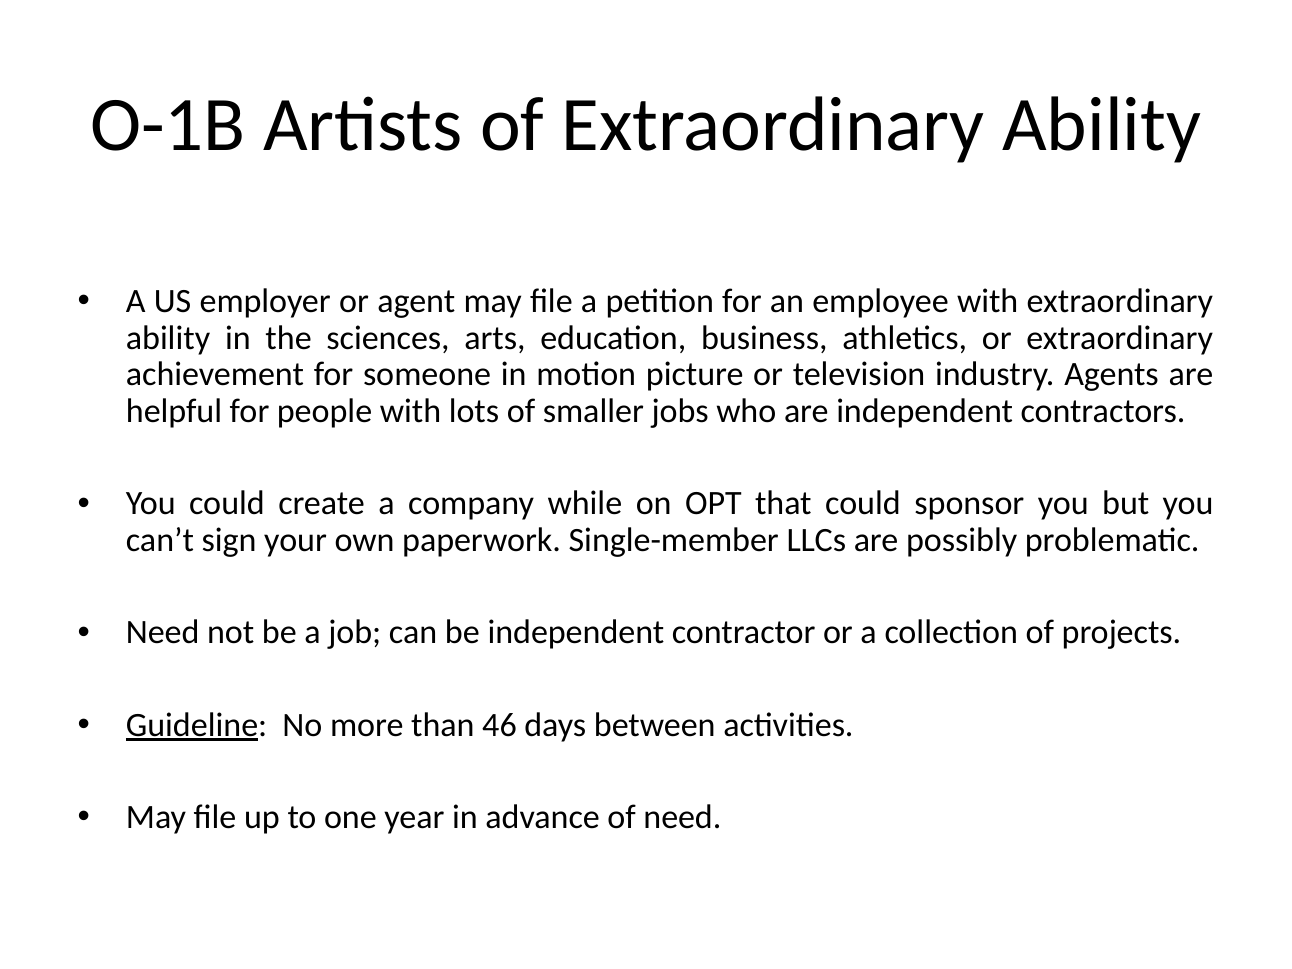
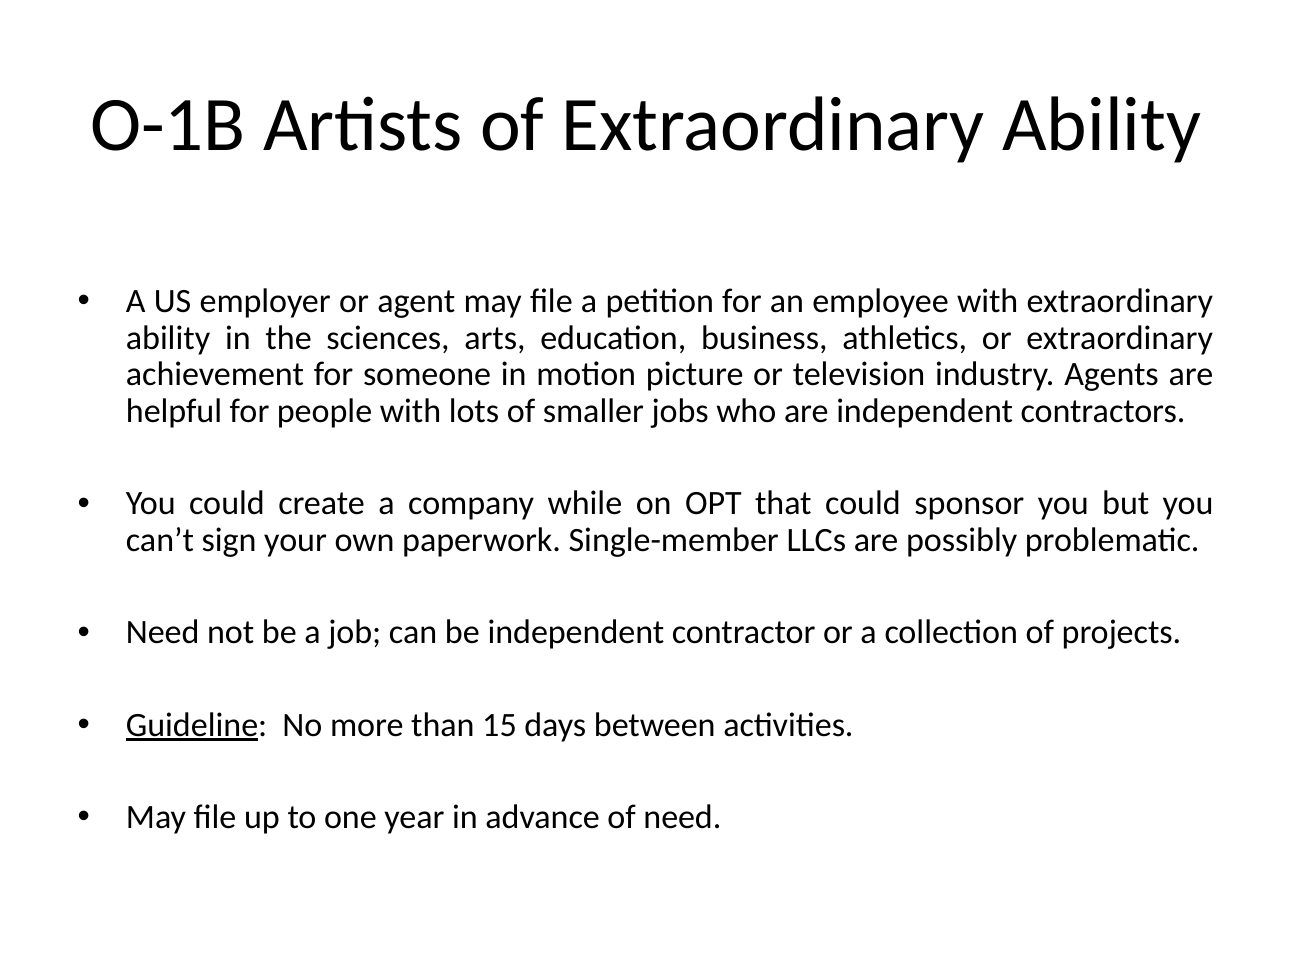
46: 46 -> 15 (499, 725)
